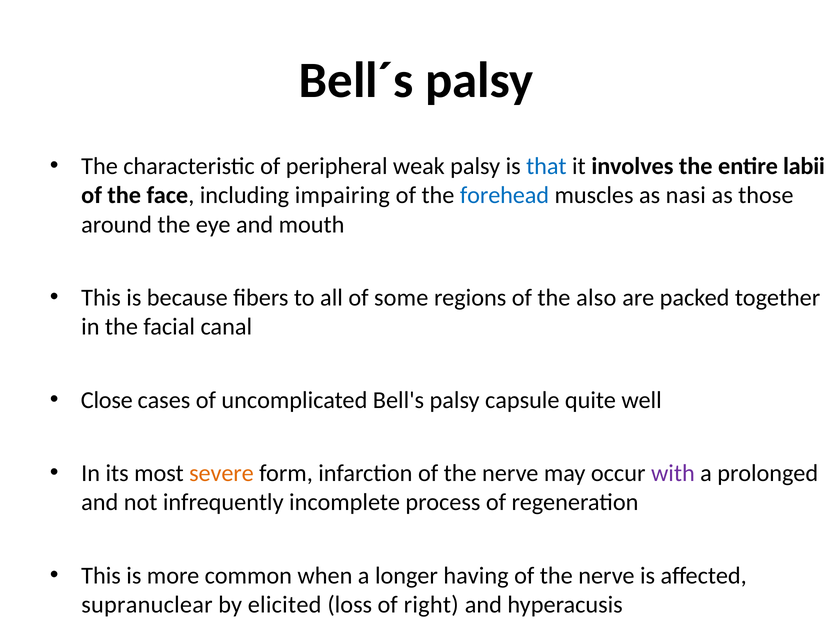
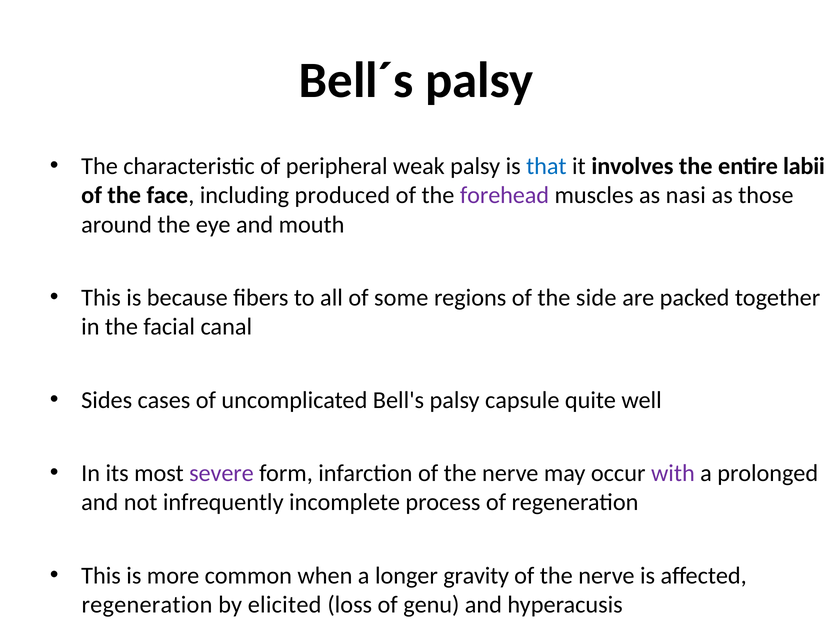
impairing: impairing -> produced (342, 195)
forehead colour: blue -> purple (505, 195)
also: also -> side (596, 298)
Close: Close -> Sides (107, 400)
severe colour: orange -> purple (222, 473)
having: having -> gravity (476, 575)
supranuclear: supranuclear -> regeneration (147, 605)
right: right -> genu (431, 605)
